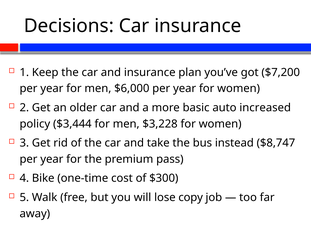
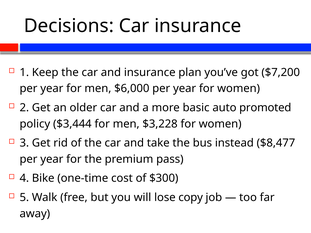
increased: increased -> promoted (265, 108)
$8,747: $8,747 -> $8,477 (276, 143)
